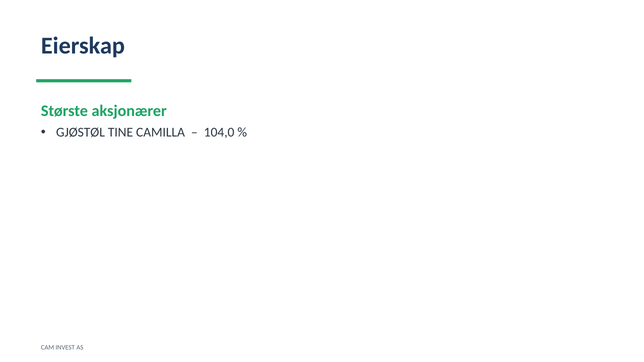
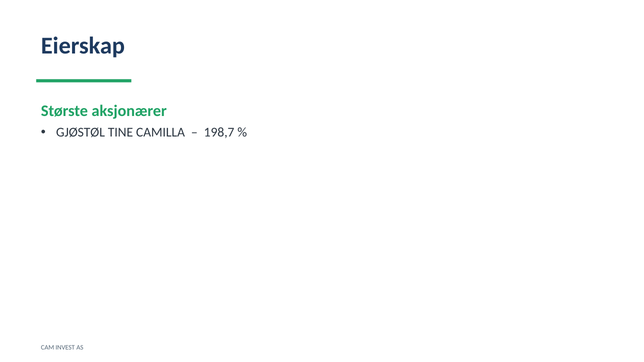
104,0: 104,0 -> 198,7 (219, 132)
